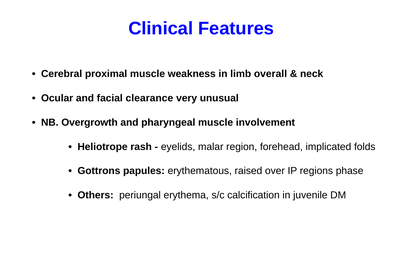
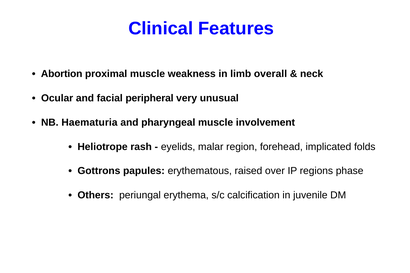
Cerebral: Cerebral -> Abortion (62, 74)
clearance: clearance -> peripheral (150, 98)
Overgrowth: Overgrowth -> Haematuria (89, 123)
